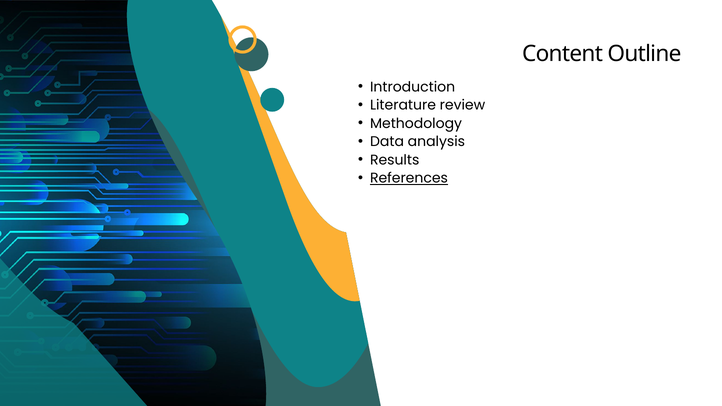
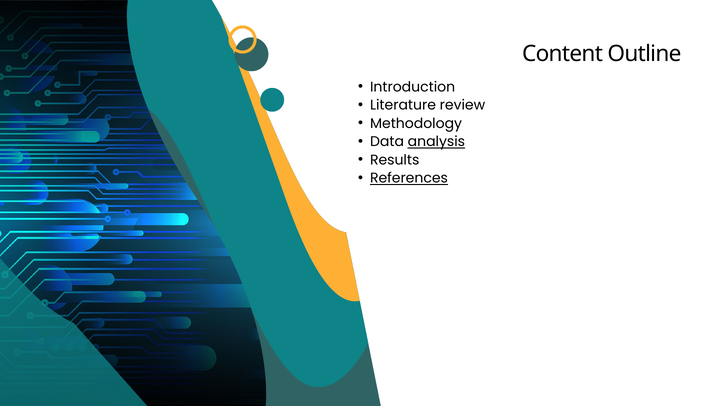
analysis underline: none -> present (436, 142)
